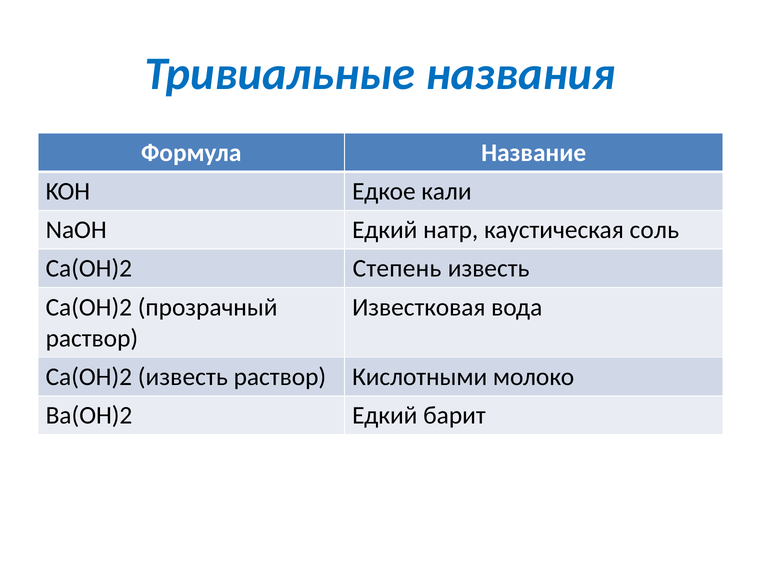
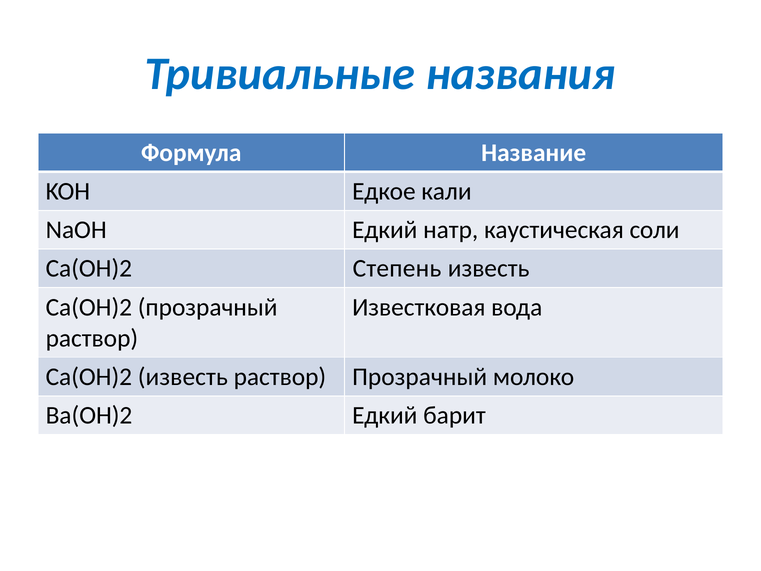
соль: соль -> соли (655, 230)
раствор Кислотными: Кислотными -> Прозрачный (420, 377)
